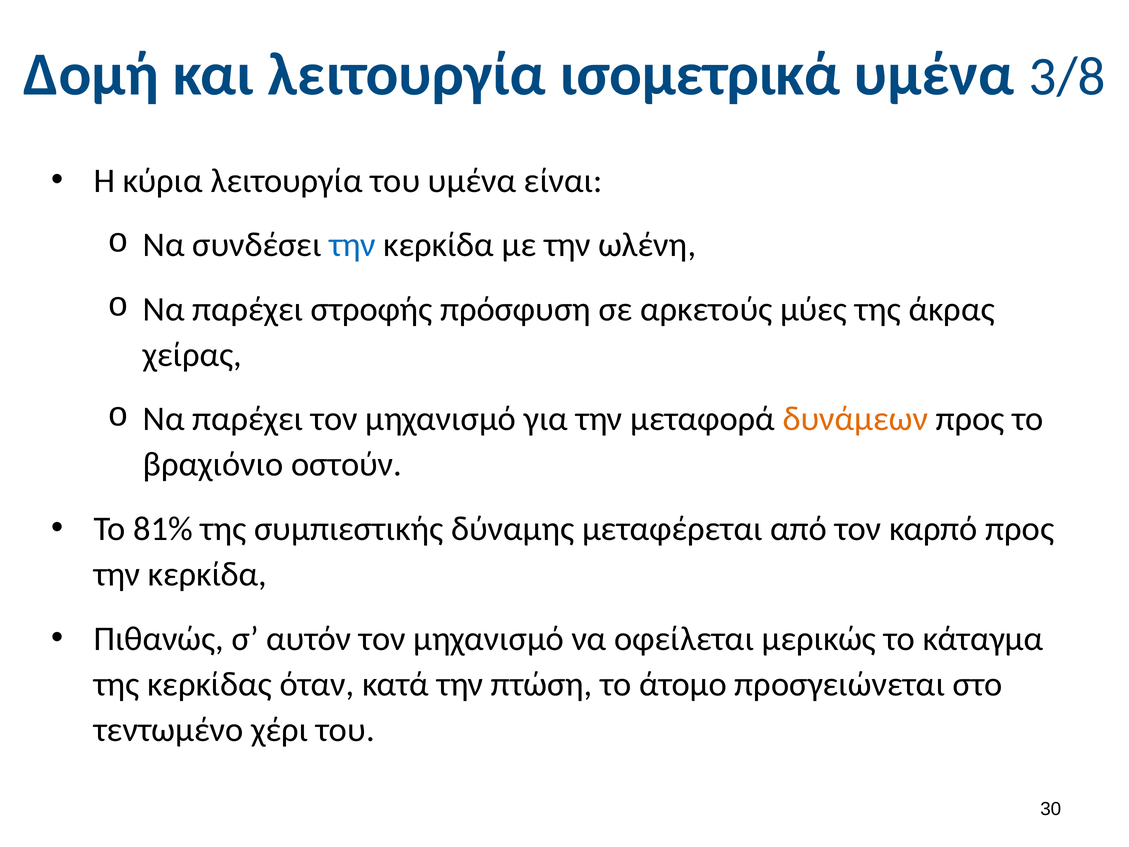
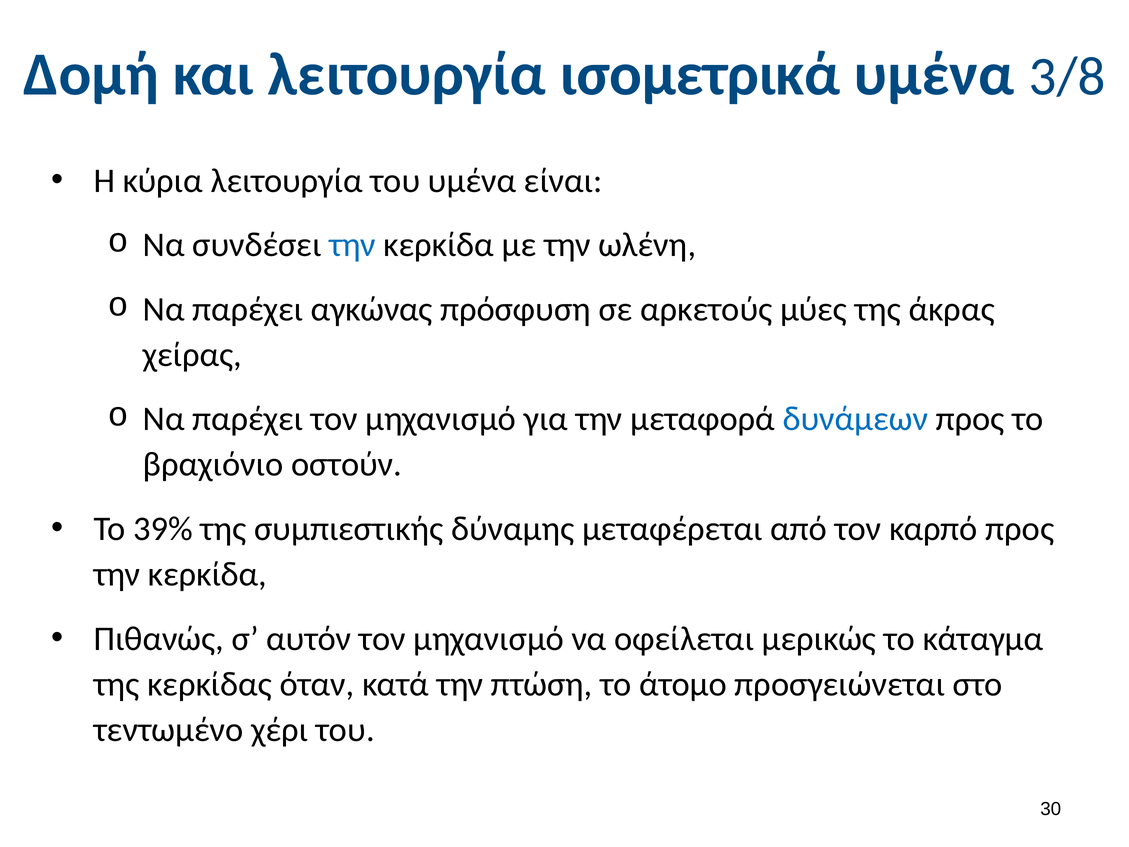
στροφής: στροφής -> αγκώνας (372, 309)
δυνάμεων colour: orange -> blue (855, 419)
81%: 81% -> 39% (163, 529)
